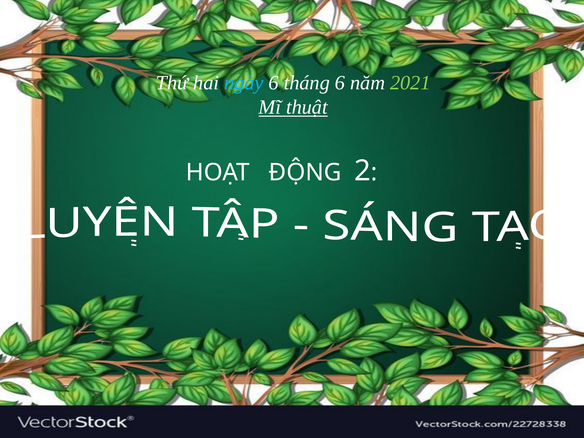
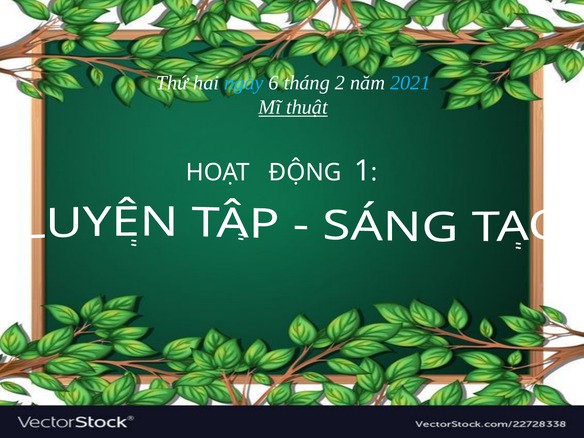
tháng 6: 6 -> 2 (340, 83)
2021 colour: light green -> light blue (410, 83)
2: 2 -> 1 (363, 171)
